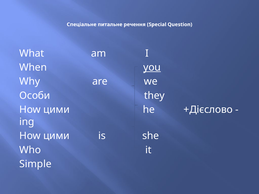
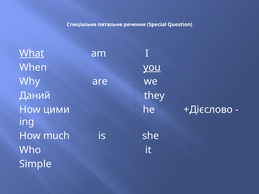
What underline: none -> present (32, 53)
Особи: Особи -> Даний (35, 96)
цими: цими -> much (56, 136)
